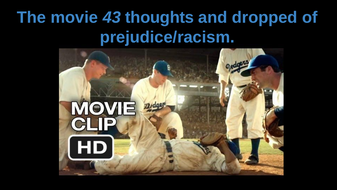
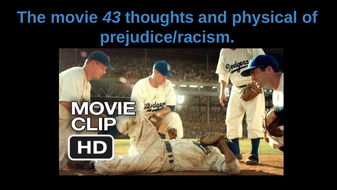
dropped: dropped -> physical (265, 17)
